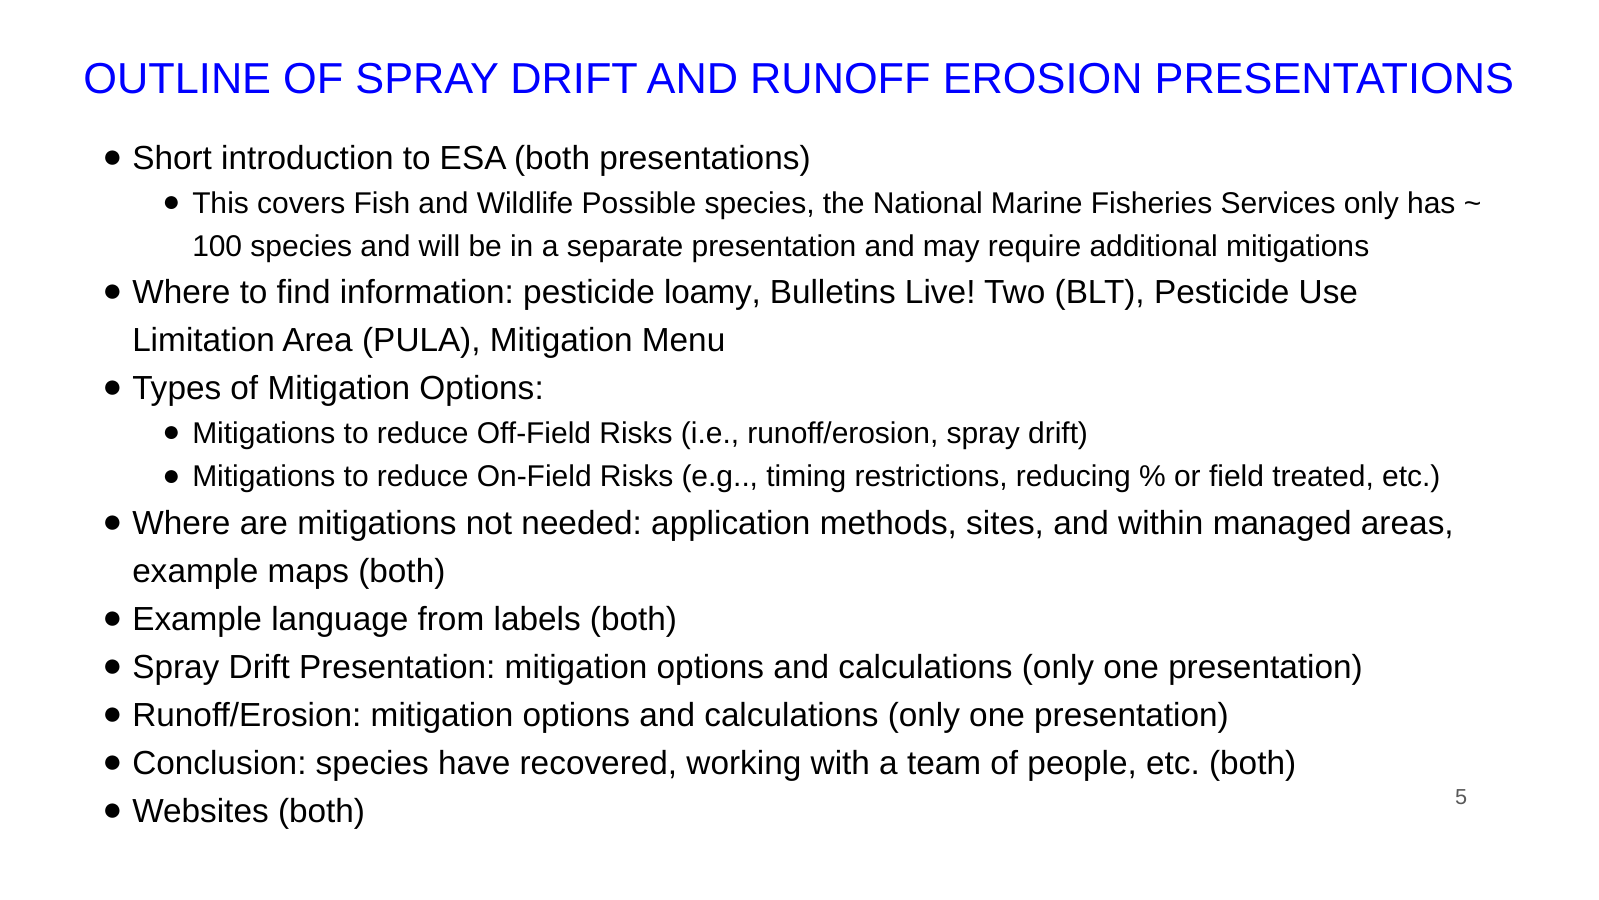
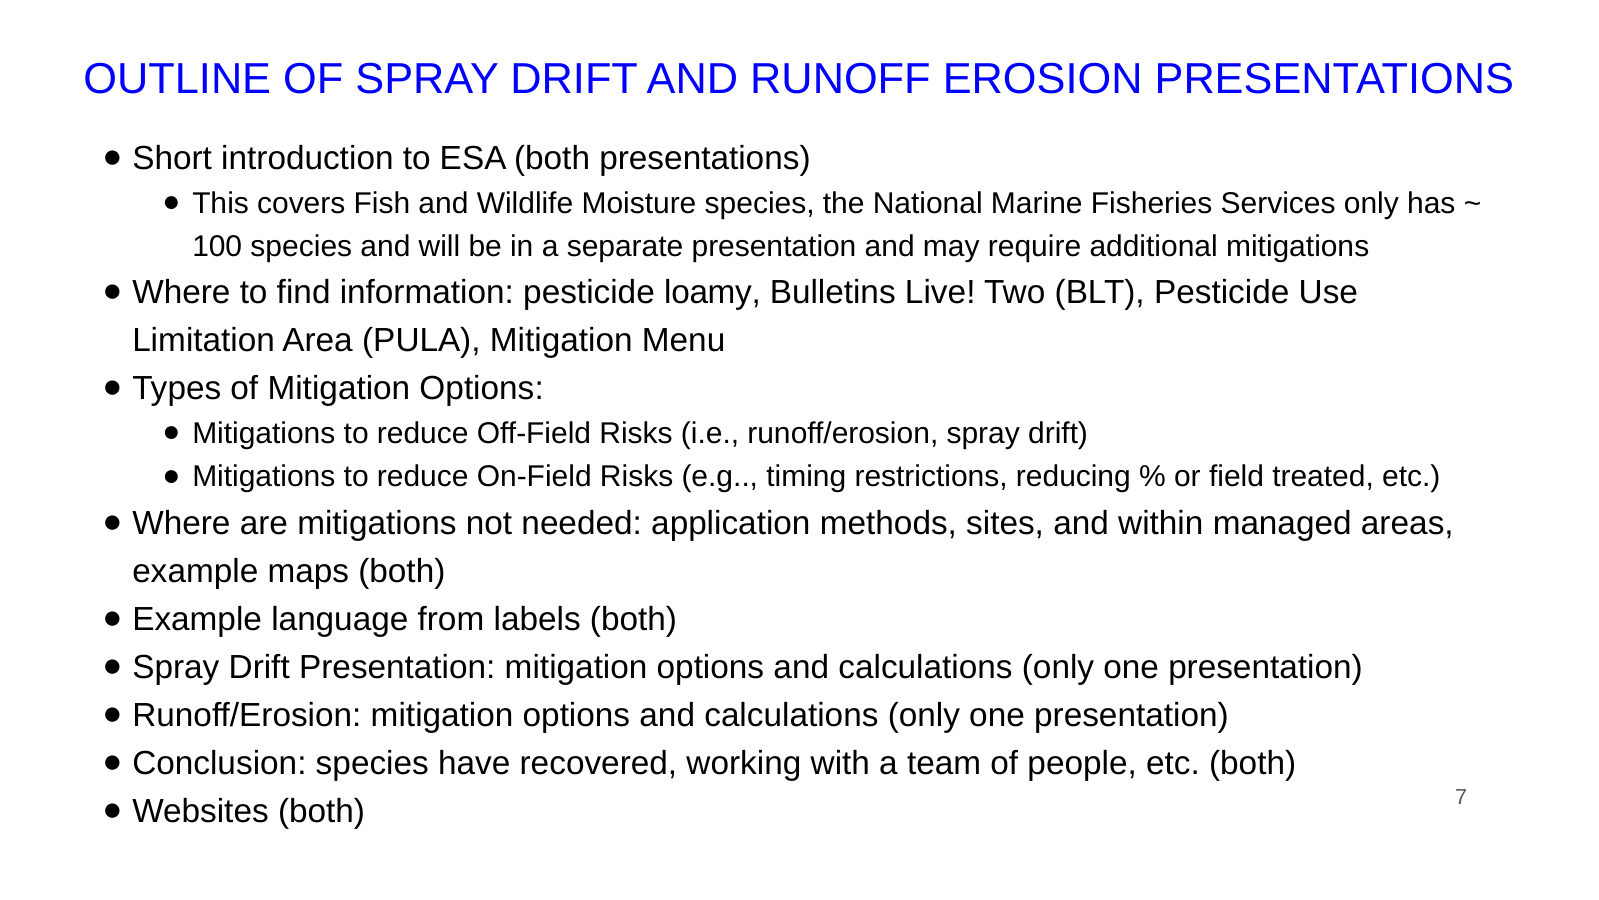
Possible: Possible -> Moisture (639, 203)
5: 5 -> 7 (1461, 797)
